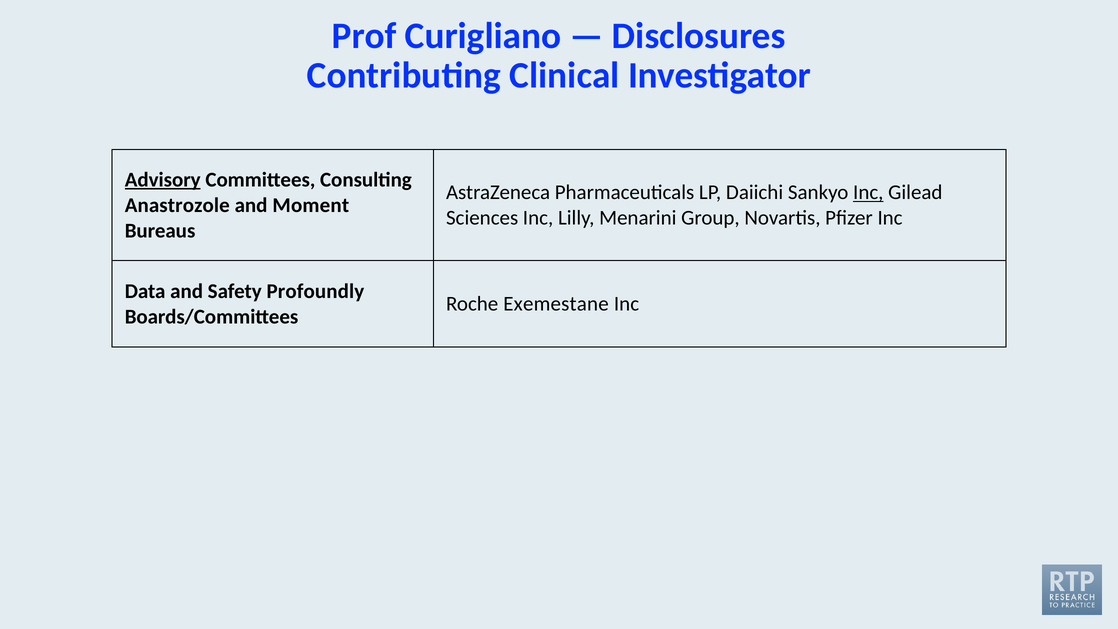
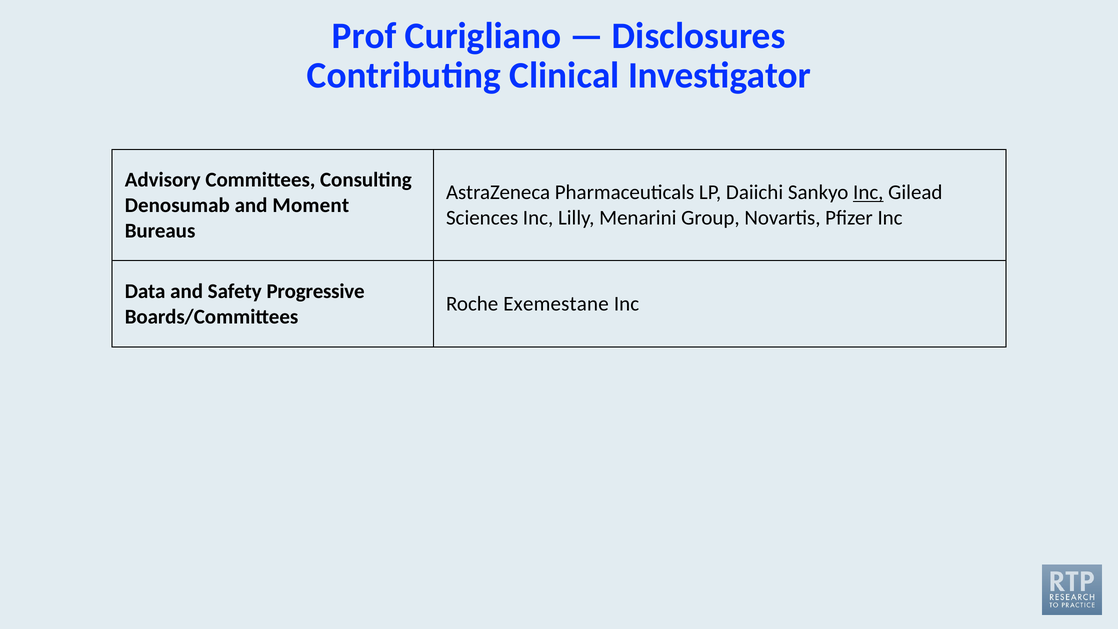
Advisory underline: present -> none (163, 180)
Anastrozole: Anastrozole -> Denosumab (177, 205)
Profoundly: Profoundly -> Progressive (316, 291)
